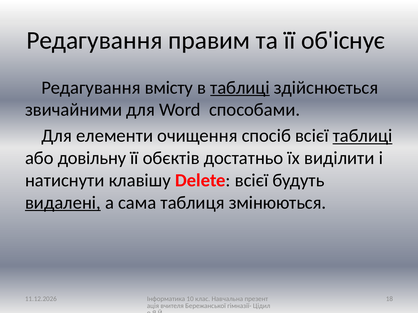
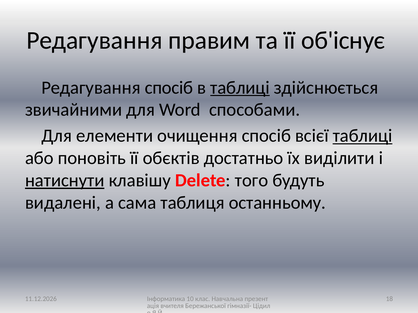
Редагування вмісту: вмісту -> спосіб (169, 88)
довільну: довільну -> поновіть (92, 158)
натиснути underline: none -> present (65, 181)
Delete всієї: всієї -> того (251, 181)
видалені underline: present -> none (63, 203)
змінюються: змінюються -> останньому (277, 203)
